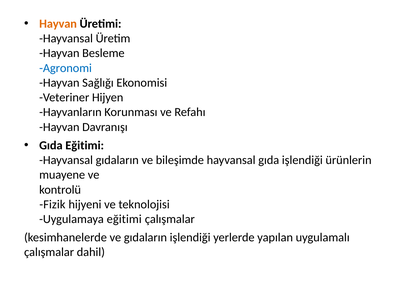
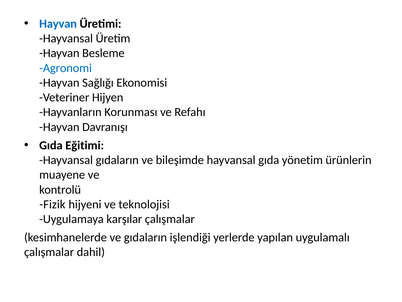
Hayvan colour: orange -> blue (58, 24)
gıda işlendiği: işlendiği -> yönetim (302, 160)
Uygulamaya eğitimi: eğitimi -> karşılar (124, 219)
